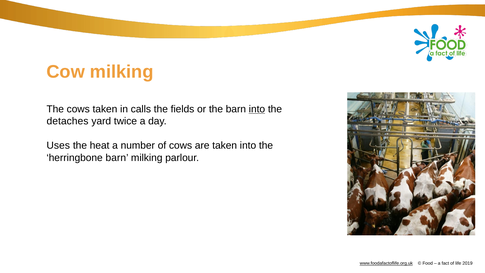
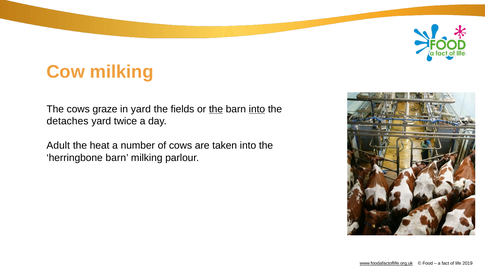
cows taken: taken -> graze (105, 109)
in calls: calls -> yard (141, 109)
the underline: none -> present (216, 109)
Uses: Uses -> Adult (58, 145)
